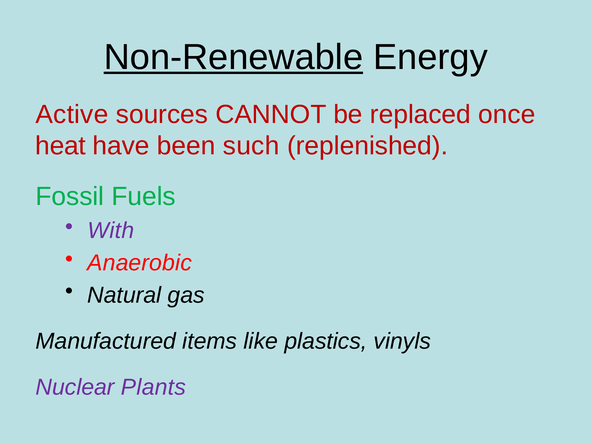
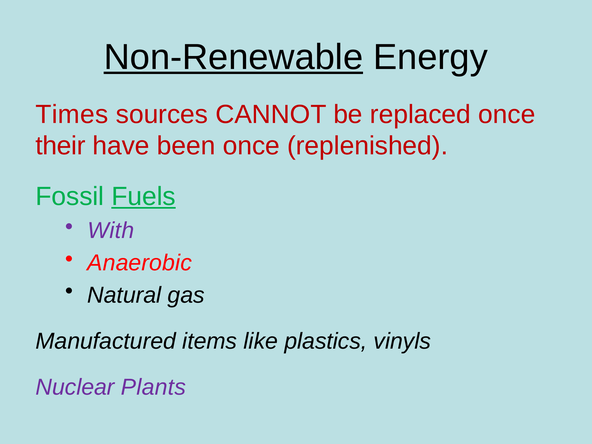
Active: Active -> Times (72, 114)
heat: heat -> their (60, 146)
been such: such -> once (251, 146)
Fuels underline: none -> present (144, 197)
